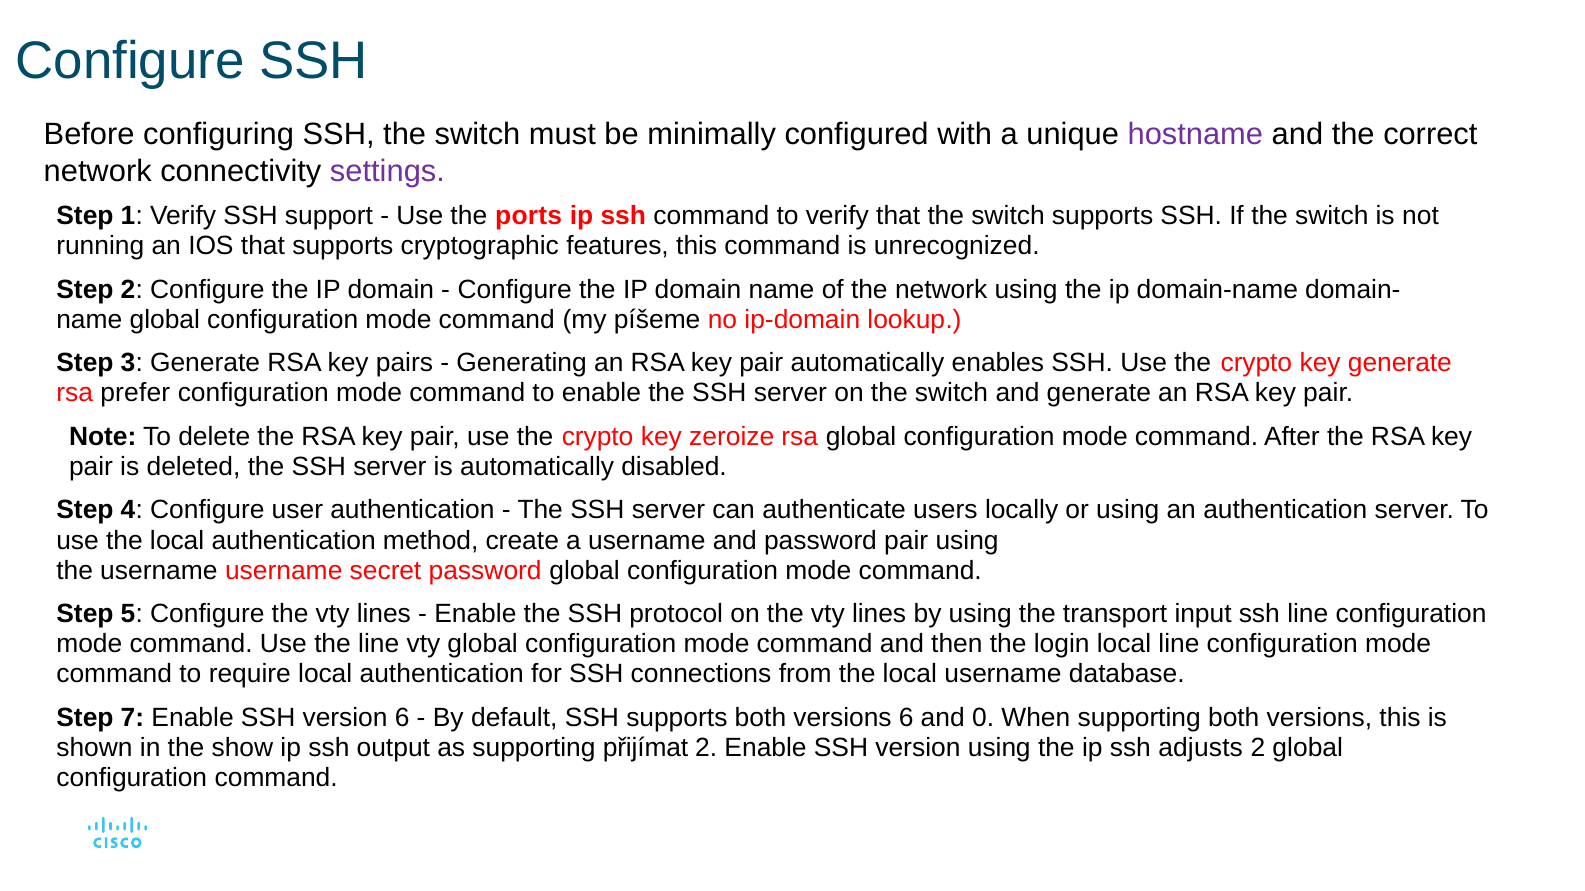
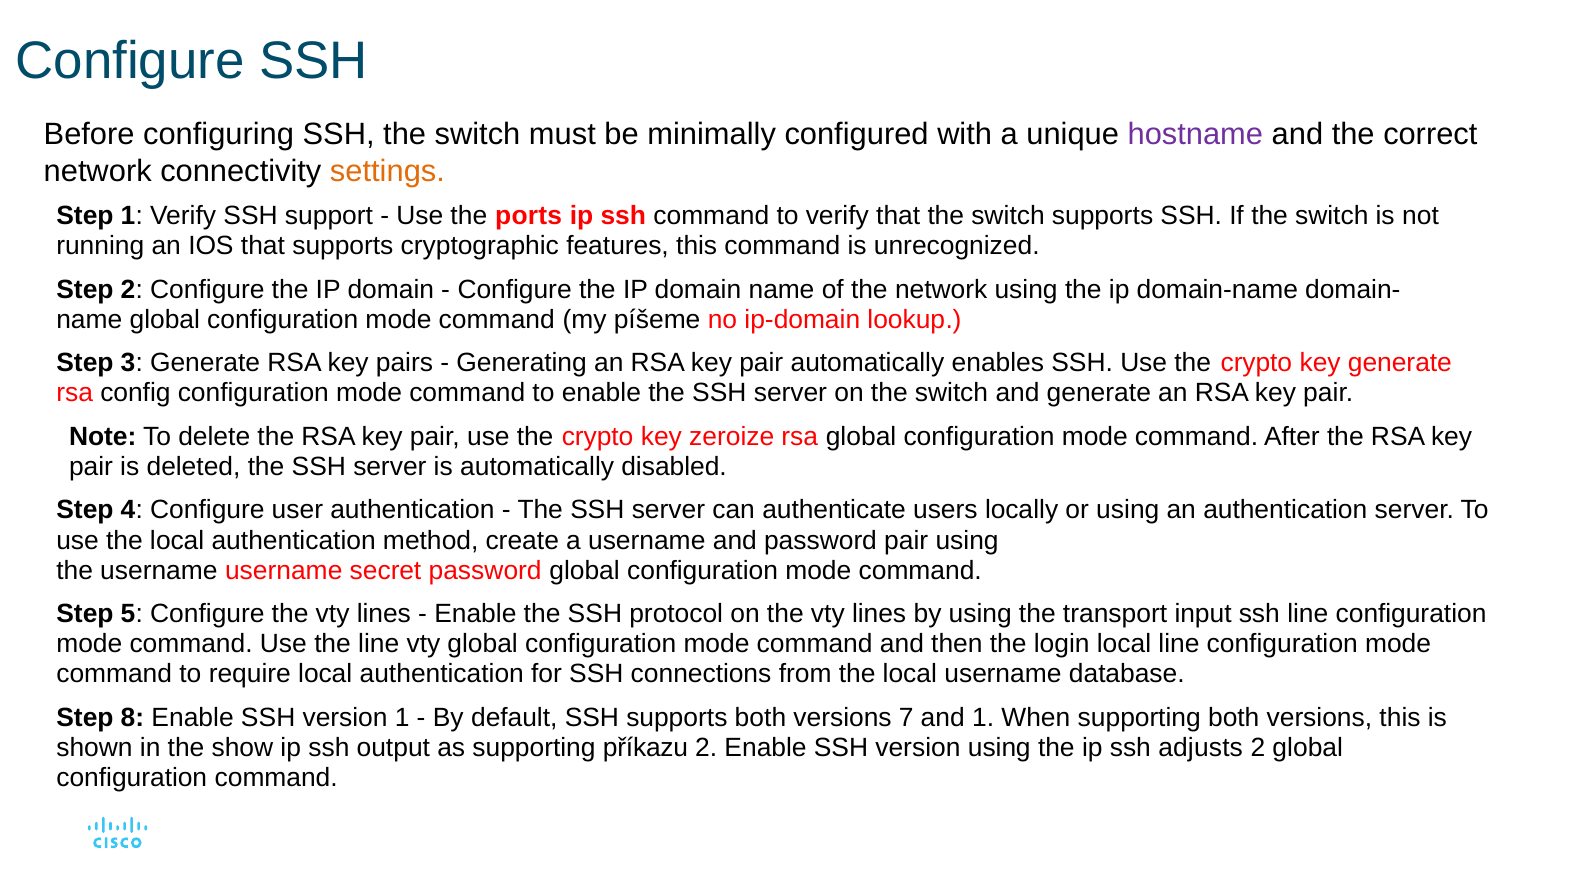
settings colour: purple -> orange (387, 171)
prefer: prefer -> config (135, 393)
7: 7 -> 8 (132, 718)
version 6: 6 -> 1 (402, 718)
versions 6: 6 -> 7 (906, 718)
and 0: 0 -> 1 (983, 718)
přijímat: přijímat -> příkazu (646, 748)
